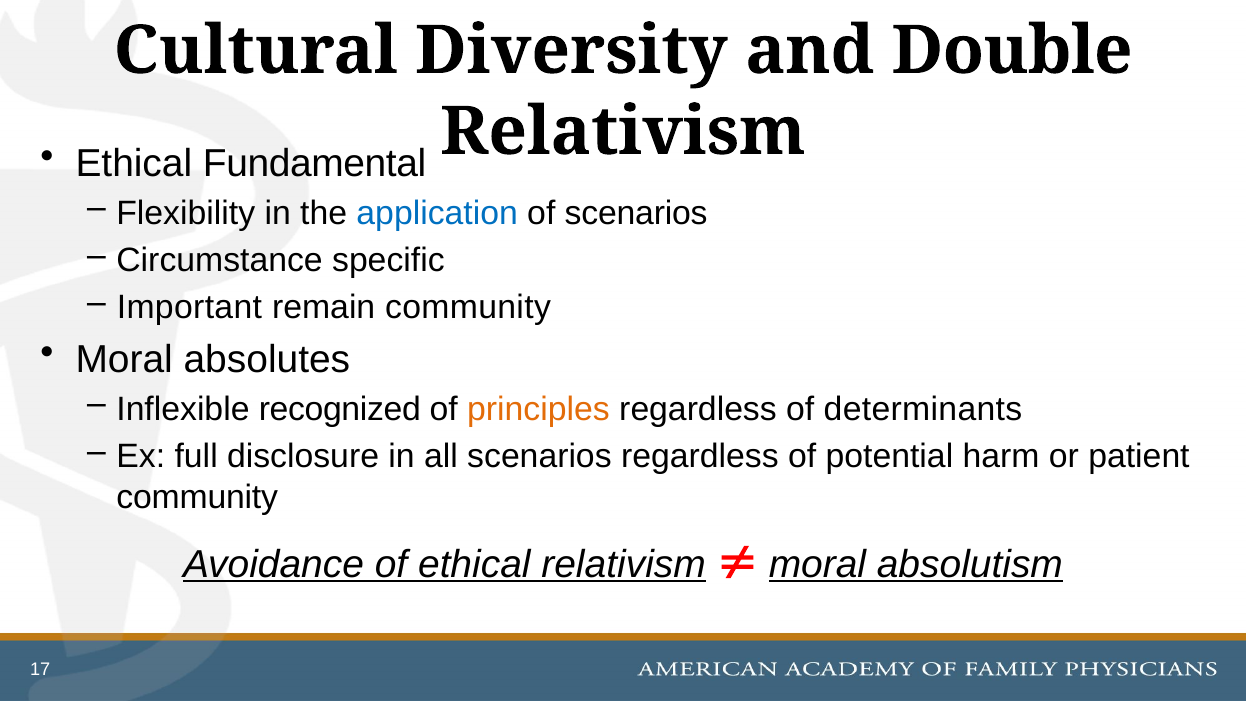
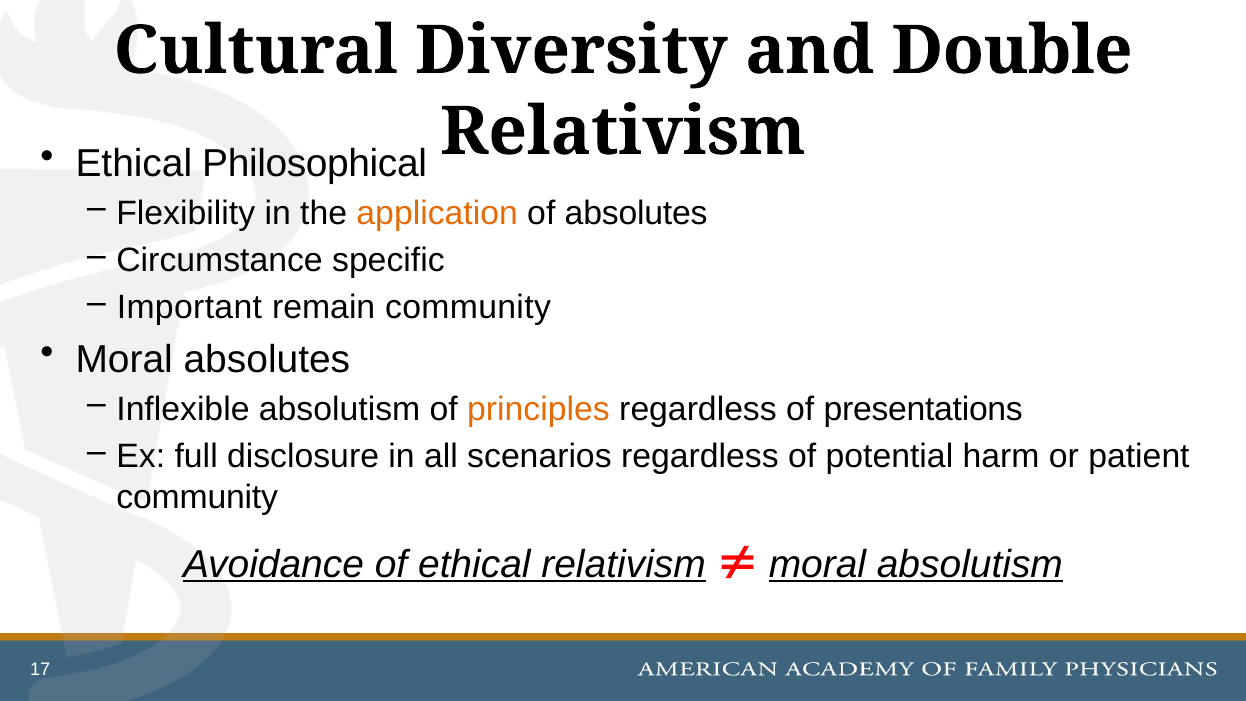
Fundamental: Fundamental -> Philosophical (315, 163)
application colour: blue -> orange (437, 213)
of scenarios: scenarios -> absolutes (636, 213)
Inflexible recognized: recognized -> absolutism (340, 409)
determinants: determinants -> presentations (923, 409)
